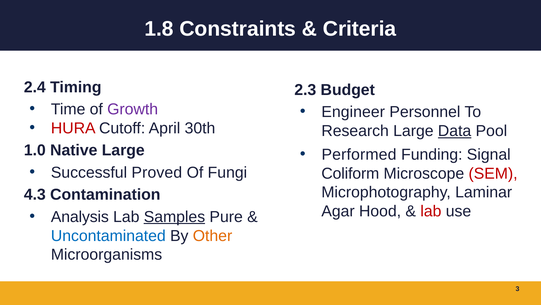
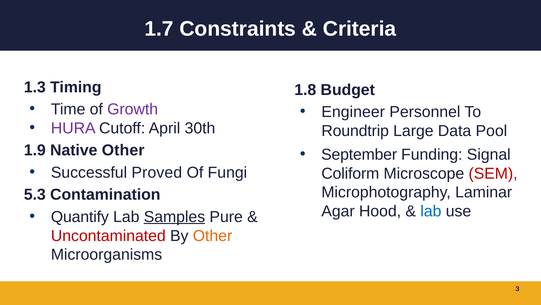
1.8: 1.8 -> 1.7 (159, 29)
2.4: 2.4 -> 1.3 (35, 87)
2.3: 2.3 -> 1.8 (305, 90)
HURA colour: red -> purple (73, 128)
Research: Research -> Roundtrip (355, 131)
Data underline: present -> none (455, 131)
1.0: 1.0 -> 1.9 (35, 150)
Native Large: Large -> Other (123, 150)
Performed: Performed -> September (359, 154)
4.3: 4.3 -> 5.3 (35, 194)
lab colour: red -> blue (431, 211)
Analysis: Analysis -> Quantify (80, 216)
Uncontaminated colour: blue -> red (108, 235)
